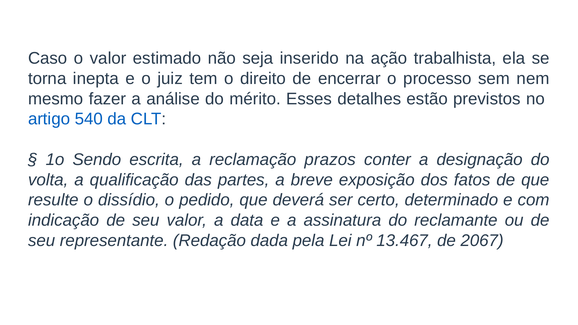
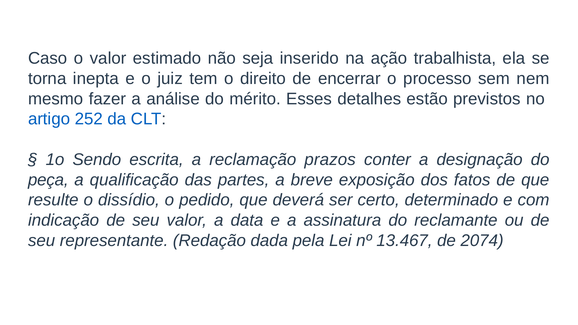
540: 540 -> 252 (89, 119)
volta: volta -> peça (48, 180)
2067: 2067 -> 2074 (482, 241)
